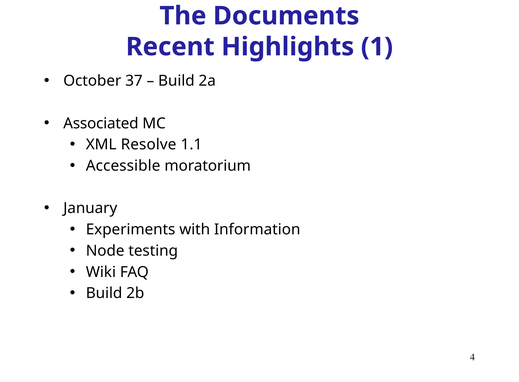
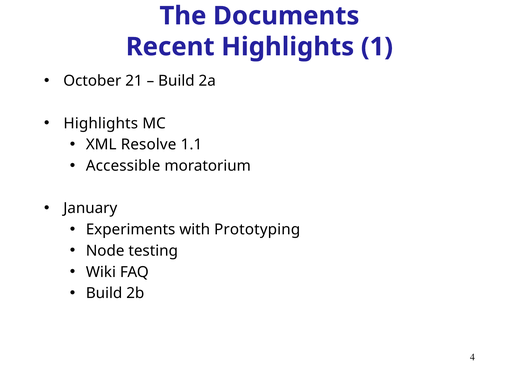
37: 37 -> 21 (134, 81)
Associated: Associated -> Highlights (101, 124)
Information: Information -> Prototyping (257, 230)
